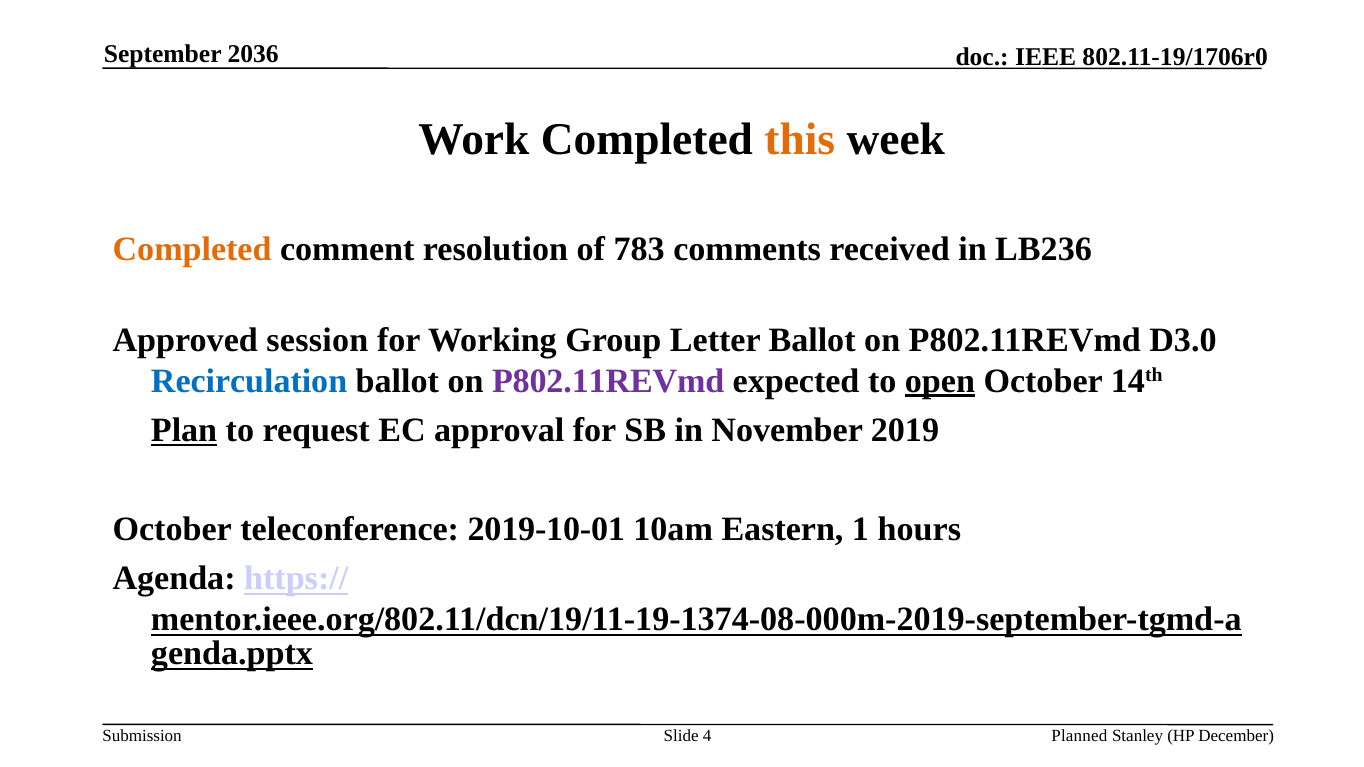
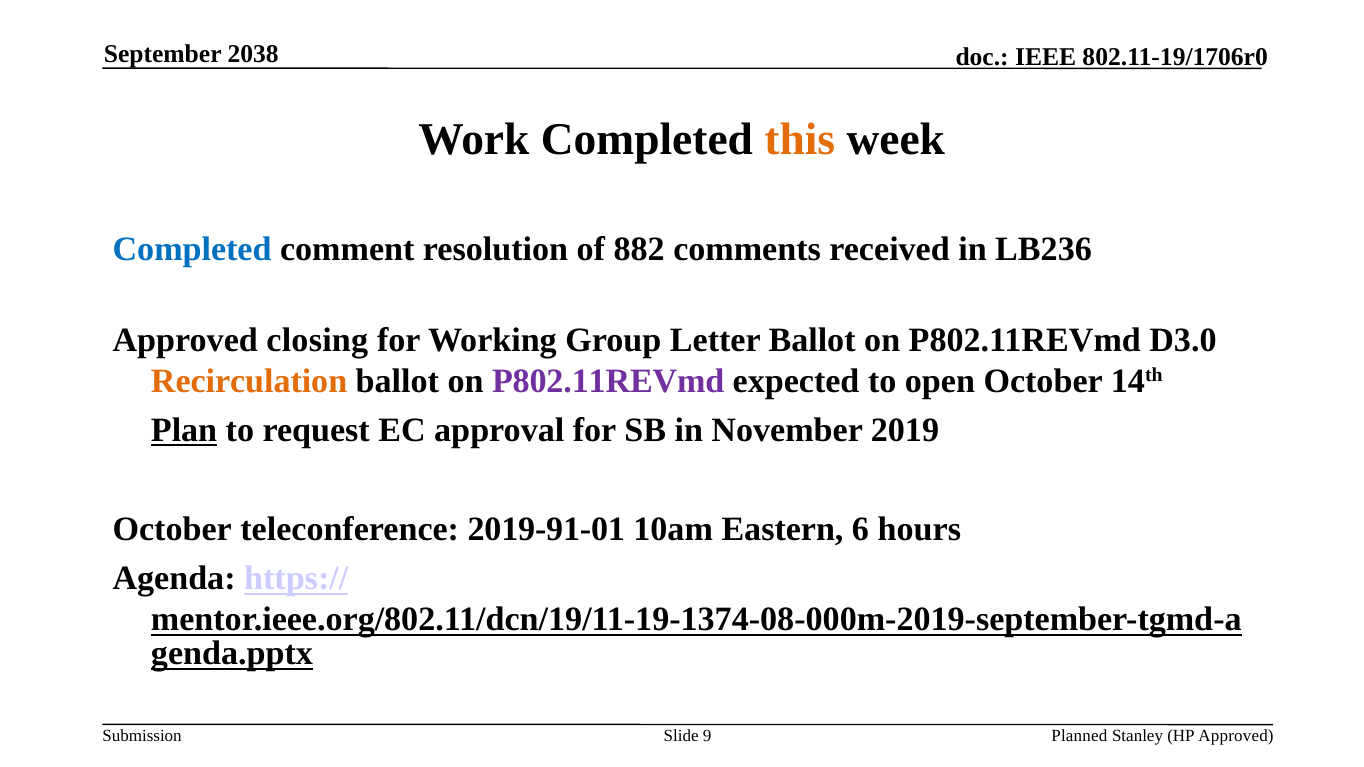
2036: 2036 -> 2038 (253, 54)
Completed colour: orange -> blue (192, 250)
783: 783 -> 882 (639, 250)
session: session -> closing (317, 340)
Recirculation colour: blue -> orange (249, 381)
open underline: present -> none (940, 381)
2019-10-01: 2019-10-01 -> 2019-91-01 (546, 529)
1: 1 -> 6 (861, 529)
4: 4 -> 9 (707, 736)
HP December: December -> Approved (1236, 736)
